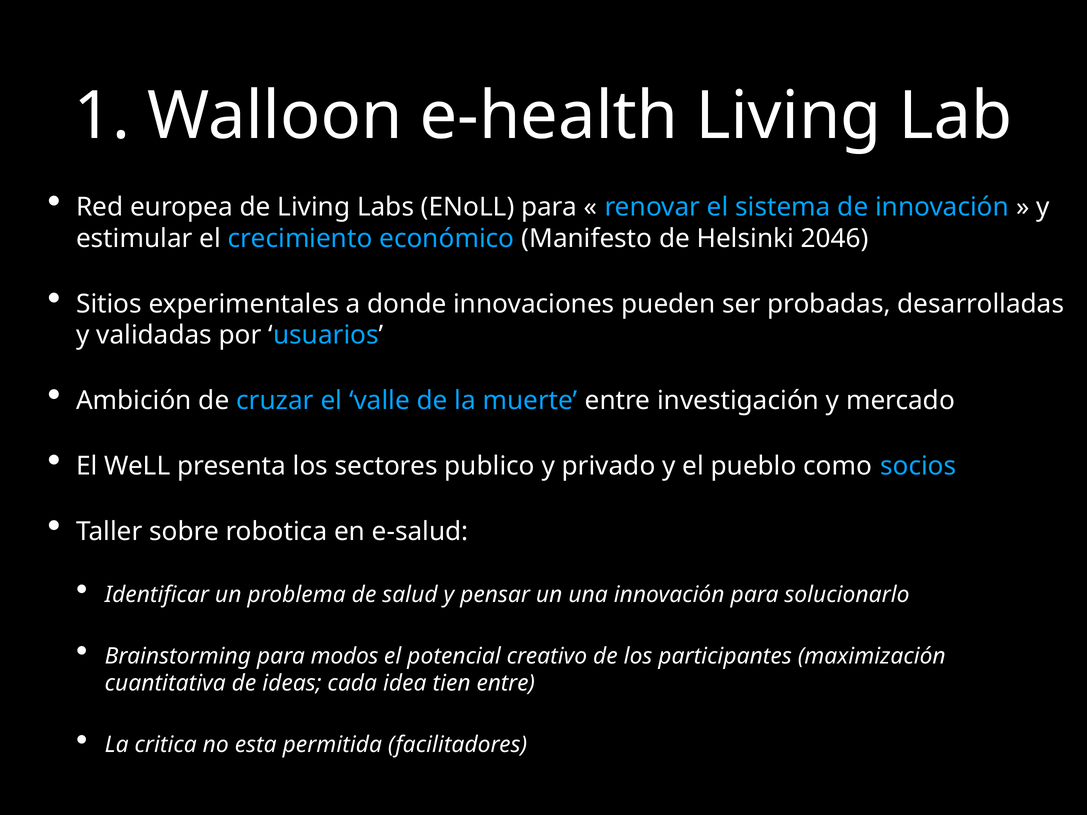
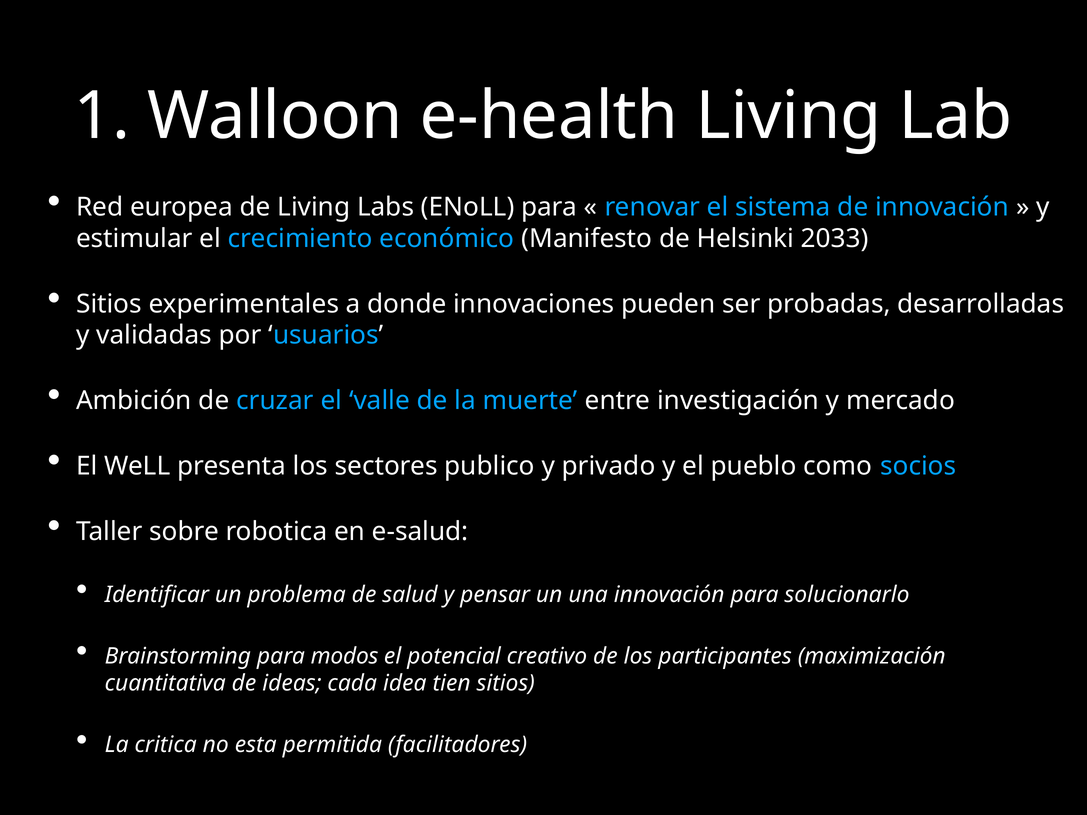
2046: 2046 -> 2033 (835, 239)
tien entre: entre -> sitios (506, 684)
